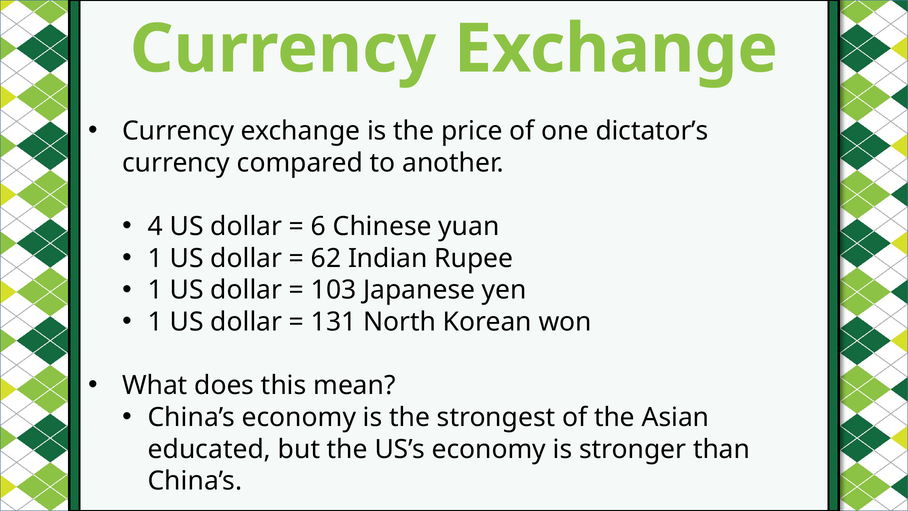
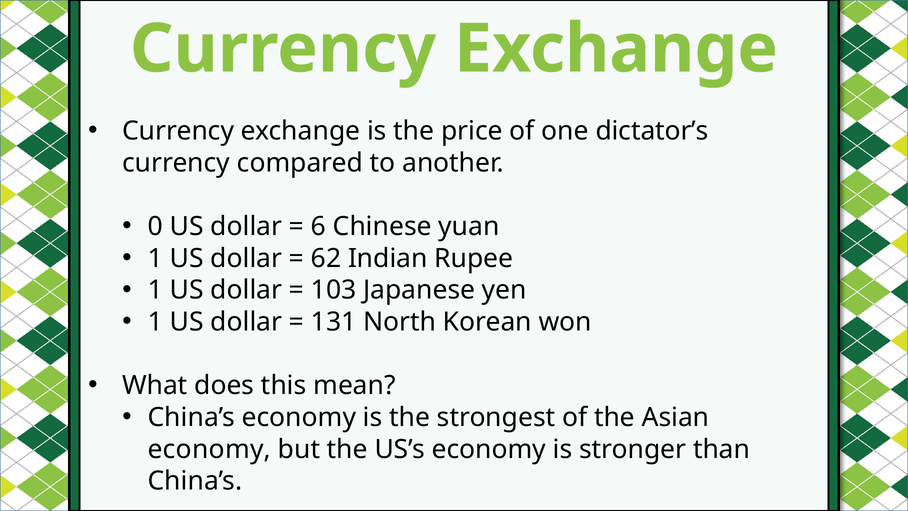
4: 4 -> 0 (155, 226)
educated: educated -> economy (209, 449)
